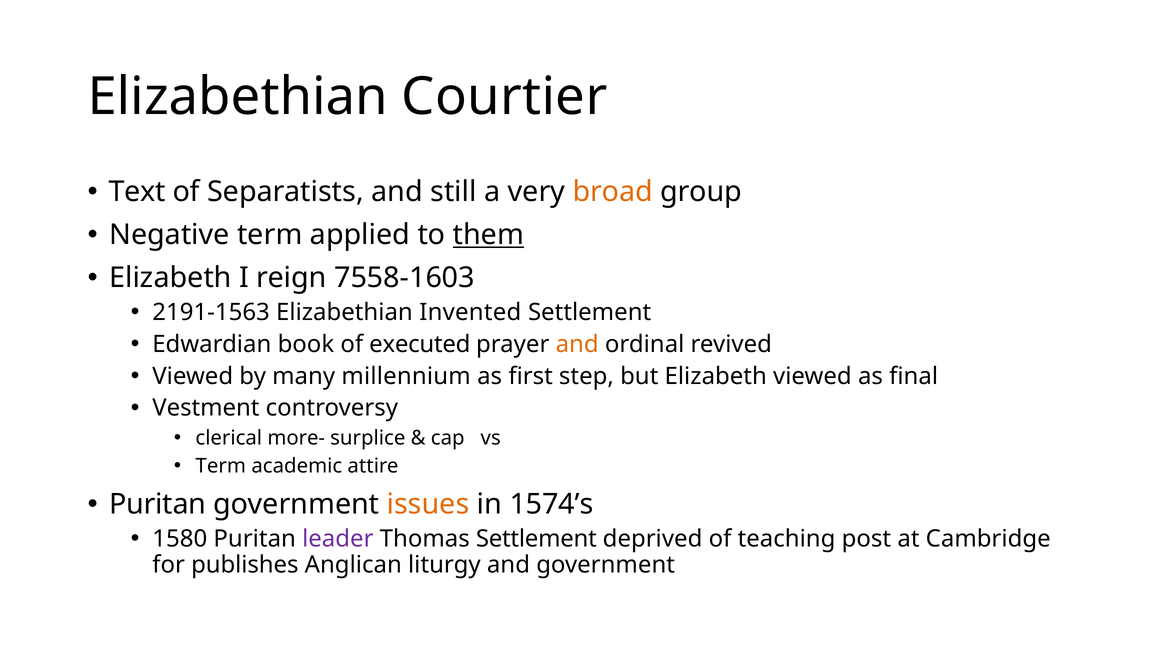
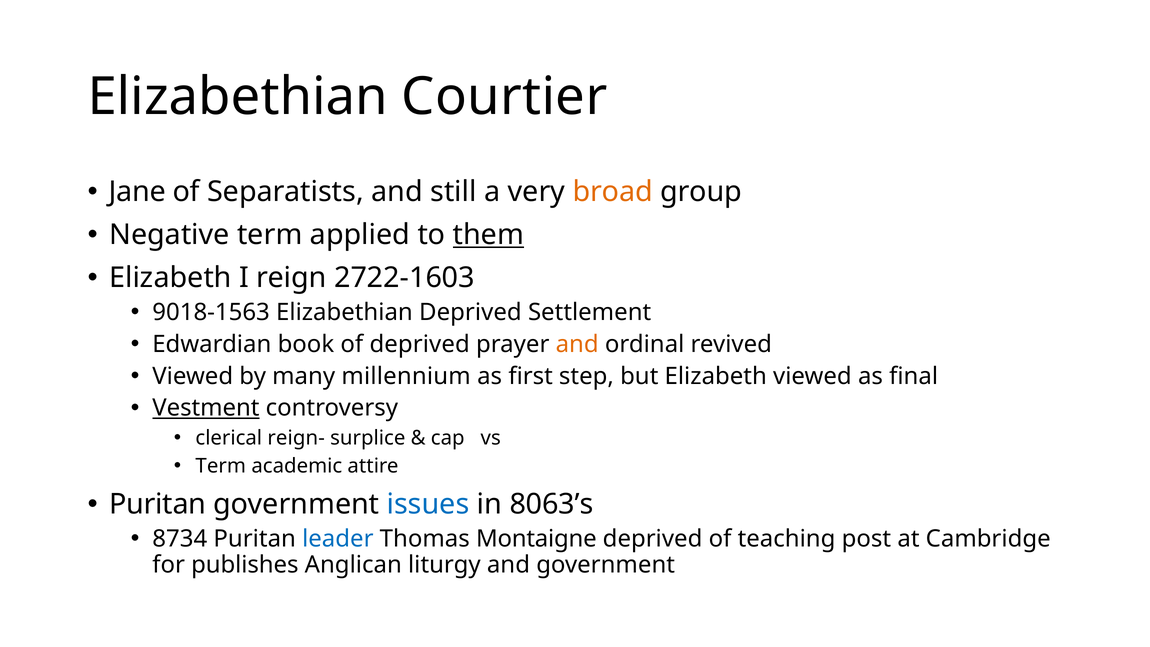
Text: Text -> Jane (137, 192)
7558-1603: 7558-1603 -> 2722-1603 (404, 278)
2191-1563: 2191-1563 -> 9018-1563 (211, 312)
Elizabethian Invented: Invented -> Deprived (470, 312)
of executed: executed -> deprived (420, 344)
Vestment underline: none -> present (206, 408)
more-: more- -> reign- (296, 438)
issues colour: orange -> blue (428, 504)
1574’s: 1574’s -> 8063’s (551, 504)
1580: 1580 -> 8734 (180, 539)
leader colour: purple -> blue (338, 539)
Thomas Settlement: Settlement -> Montaigne (536, 539)
